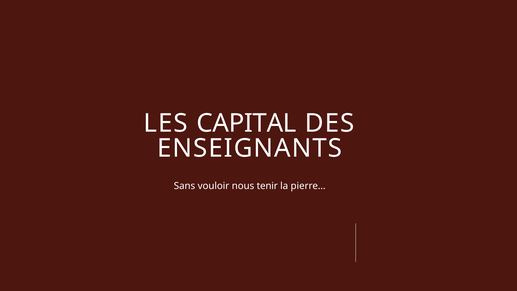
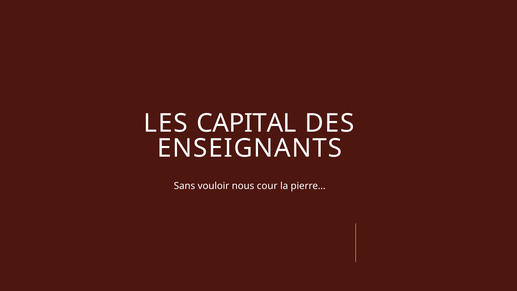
tenir: tenir -> cour (267, 186)
